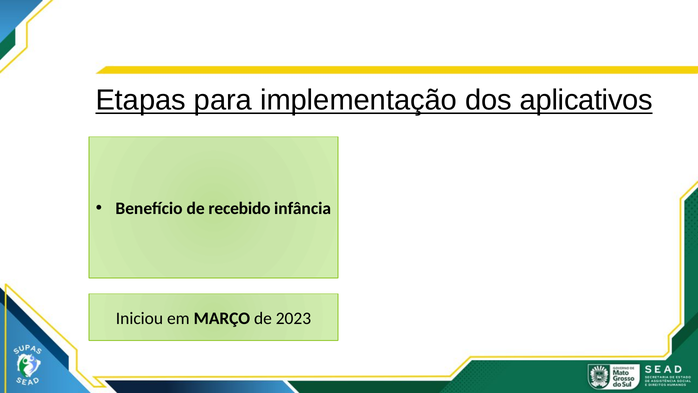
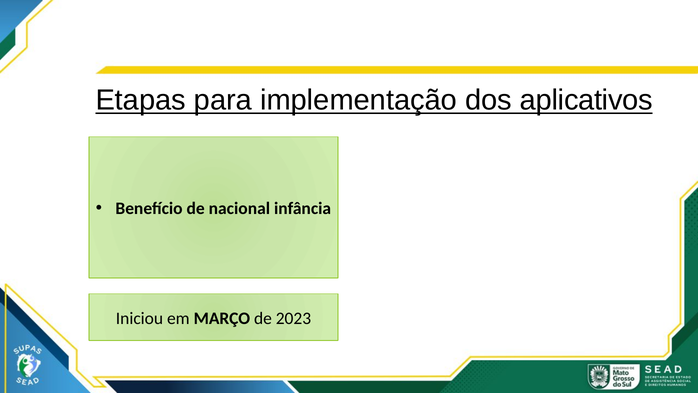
recebido: recebido -> nacional (239, 208)
